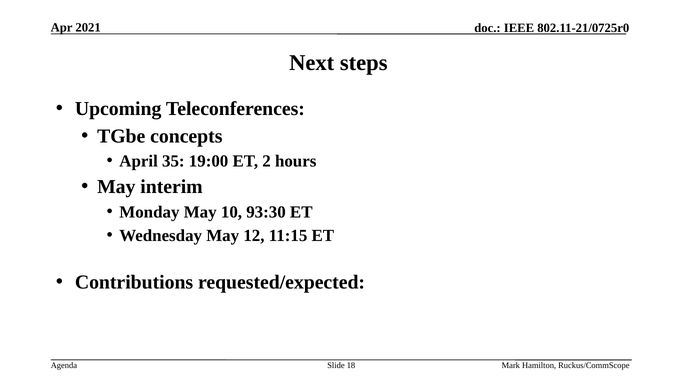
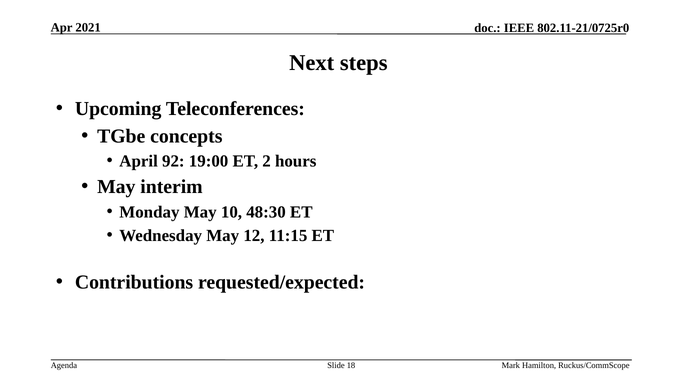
35: 35 -> 92 (173, 161)
93:30: 93:30 -> 48:30 (266, 212)
